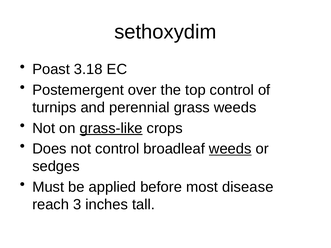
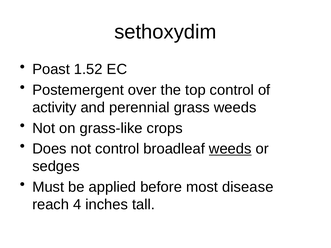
3.18: 3.18 -> 1.52 (88, 69)
turnips: turnips -> activity (54, 108)
grass-like underline: present -> none (111, 128)
3: 3 -> 4 (77, 205)
